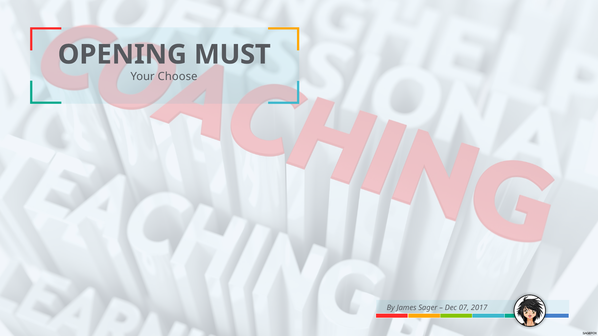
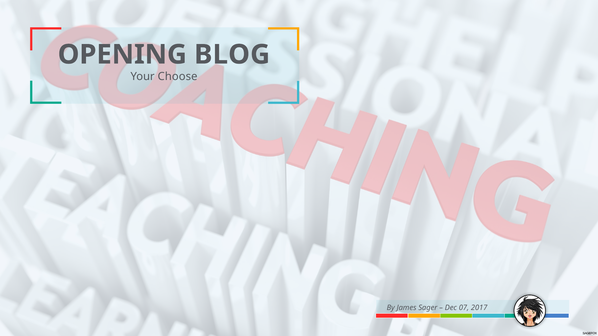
MUST: MUST -> BLOG (232, 55)
